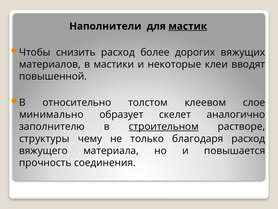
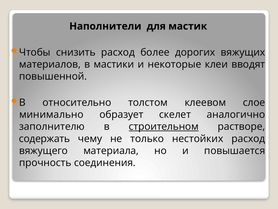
мастик underline: present -> none (188, 26)
структуры: структуры -> содержать (44, 138)
благодаря: благодаря -> нестойких (198, 138)
